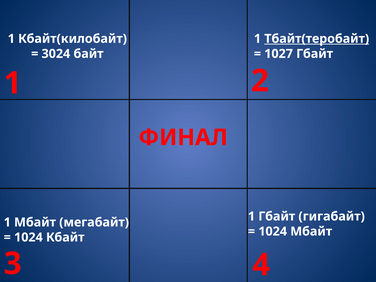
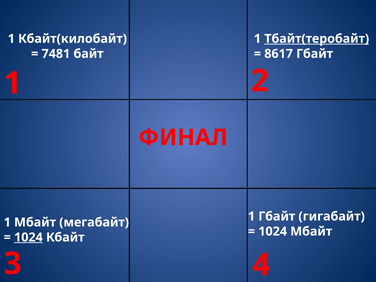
3024: 3024 -> 7481 (56, 54)
1027: 1027 -> 8617 (279, 54)
1024 underline: none -> present (28, 237)
